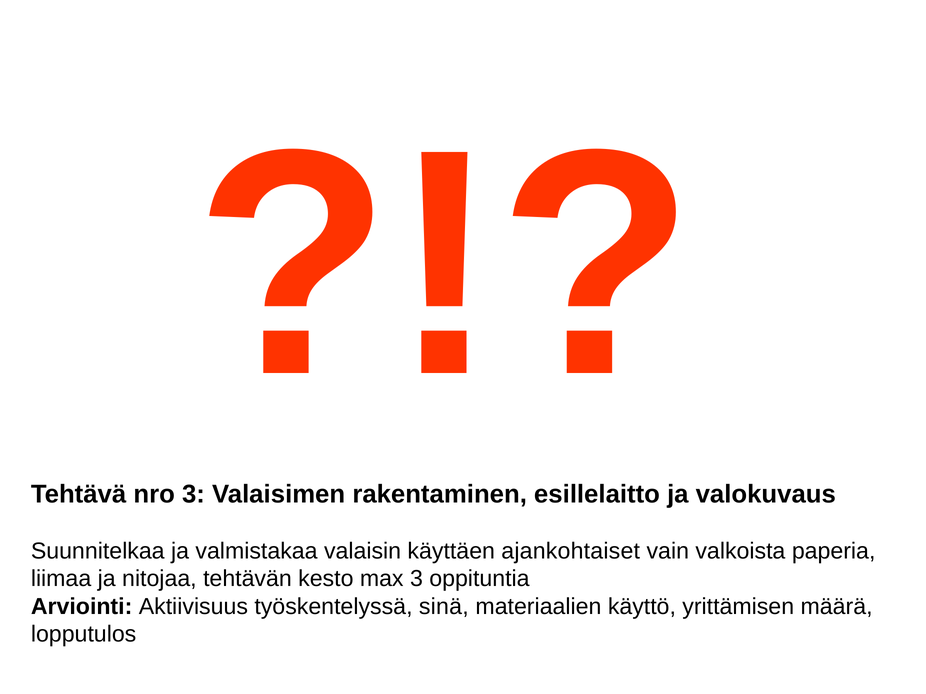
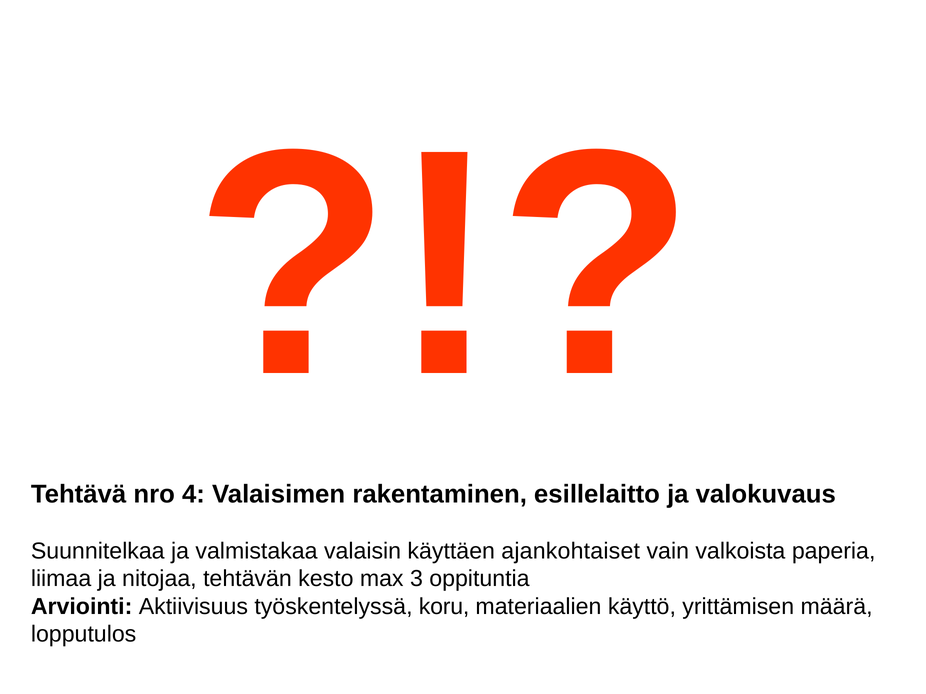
nro 3: 3 -> 4 (193, 494)
sinä: sinä -> koru (444, 607)
